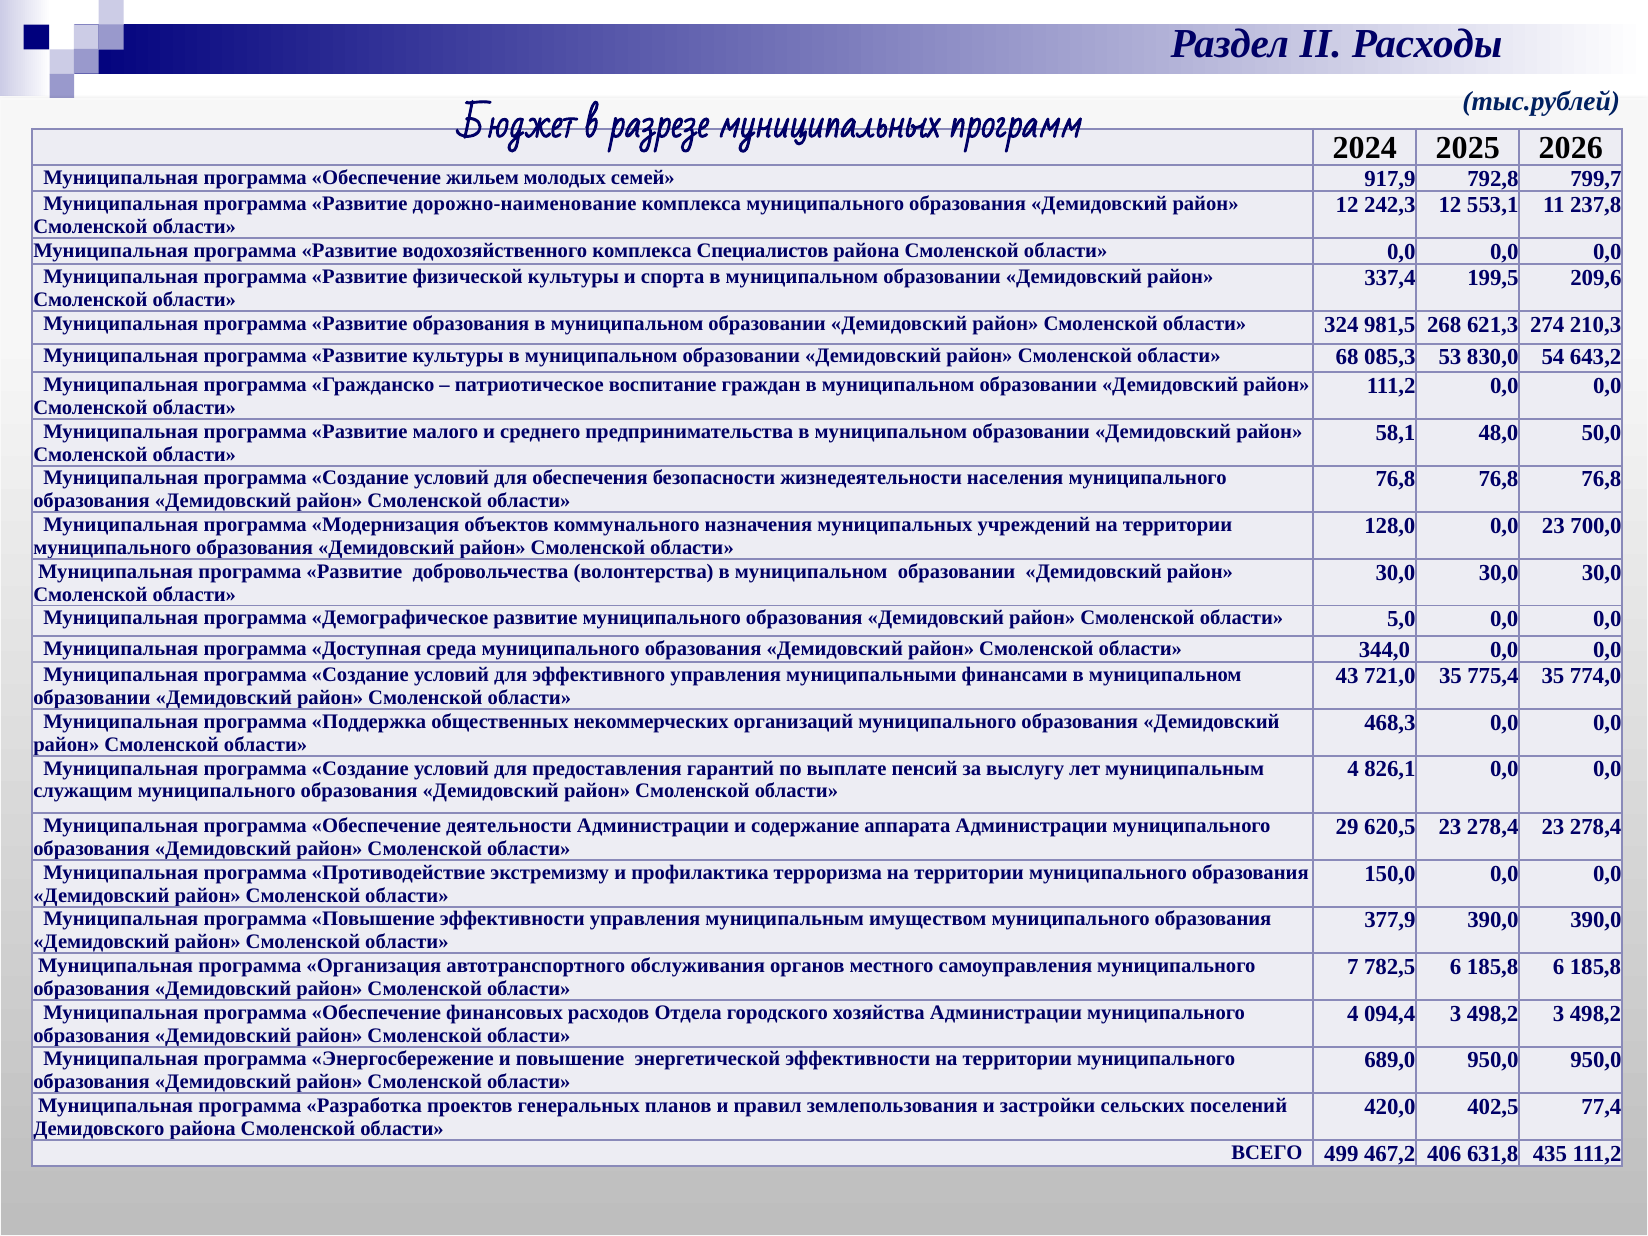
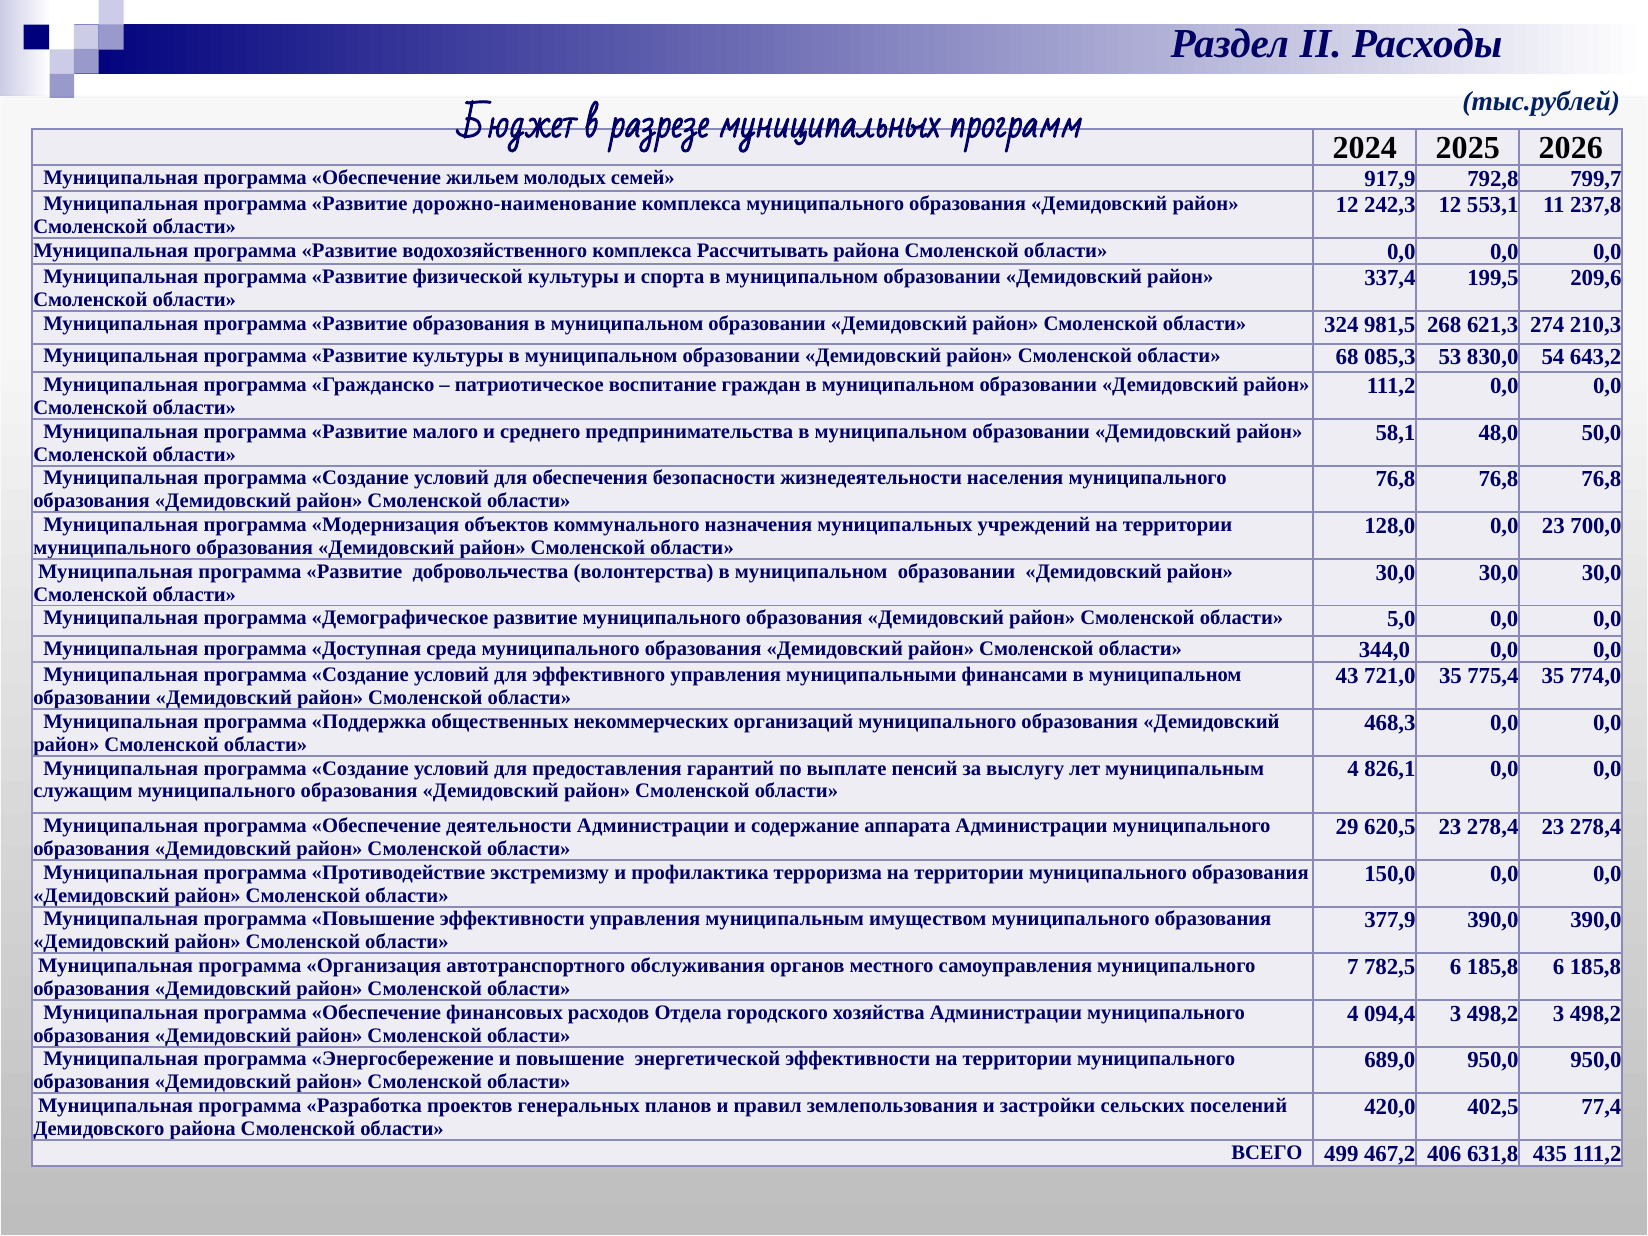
Специалистов: Специалистов -> Рассчитывать (763, 251)
